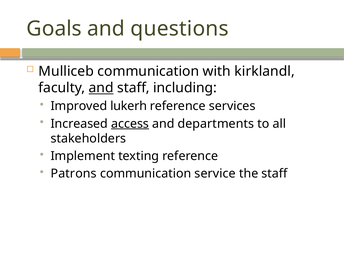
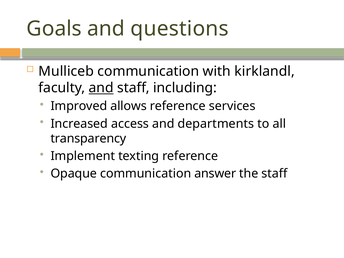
lukerh: lukerh -> allows (129, 106)
access underline: present -> none (130, 124)
stakeholders: stakeholders -> transparency (88, 139)
Patrons: Patrons -> Opaque (74, 174)
service: service -> answer (215, 174)
